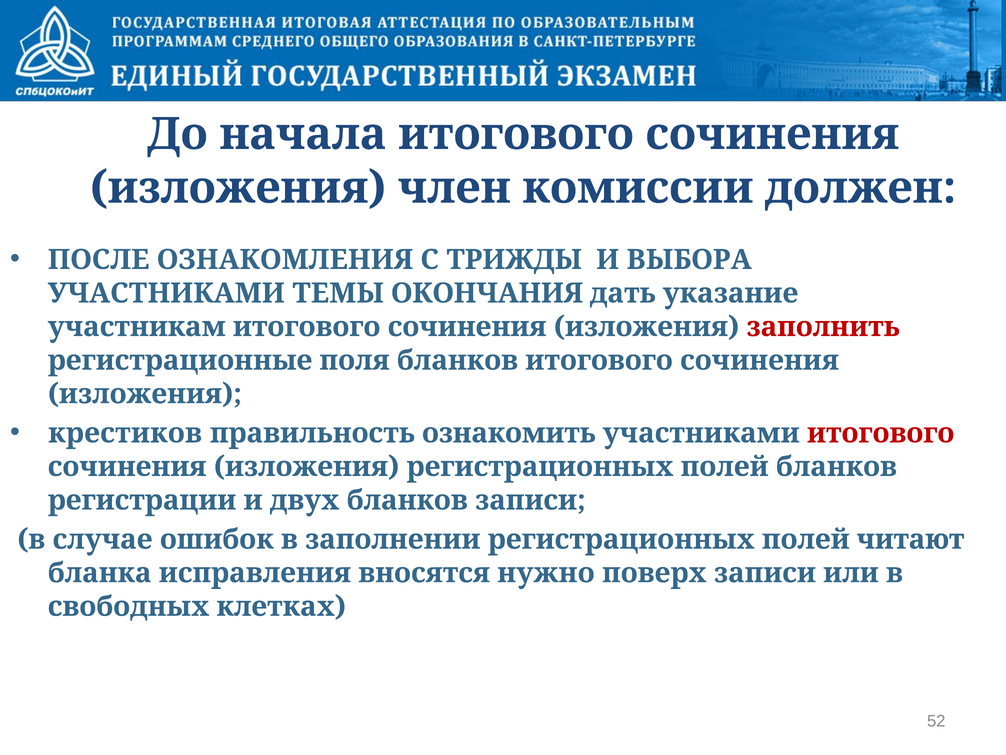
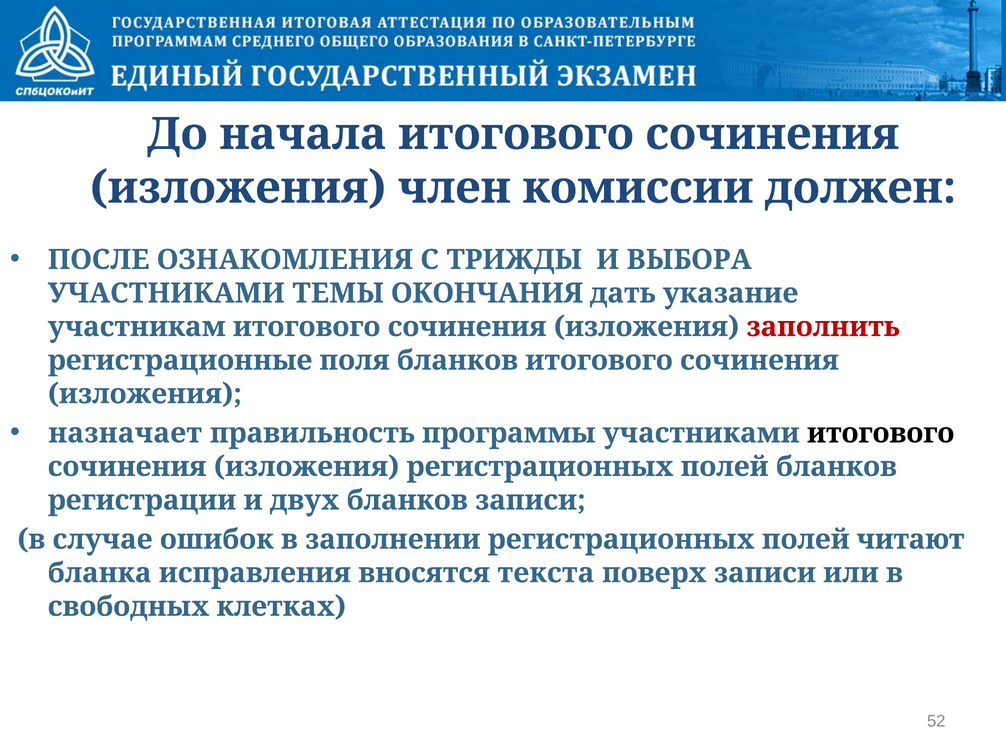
крестиков: крестиков -> назначает (125, 433)
ознакомить: ознакомить -> программы (509, 433)
итогового colour: red -> black (881, 433)
нужно: нужно -> текста (546, 573)
